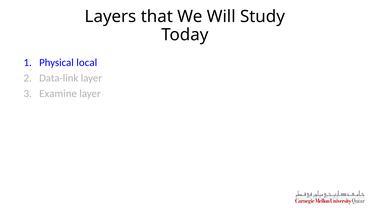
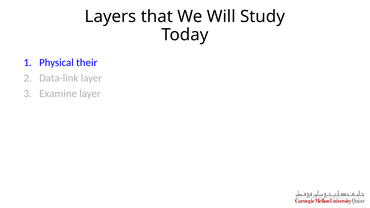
local: local -> their (87, 63)
